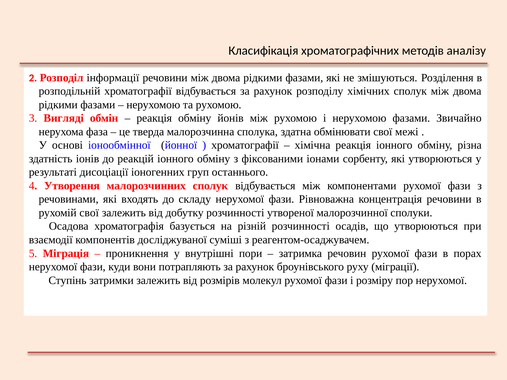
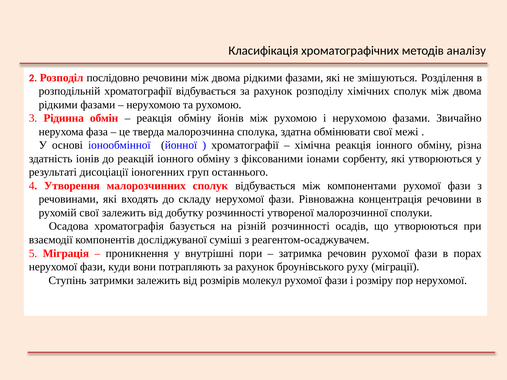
інформації: інформації -> послідовно (113, 78)
Вигляді: Вигляді -> Рідинна (64, 118)
